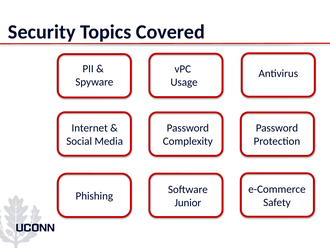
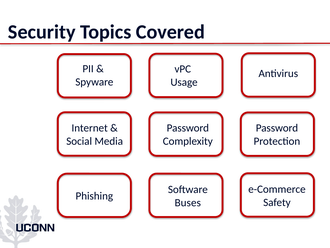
Junior: Junior -> Buses (188, 202)
